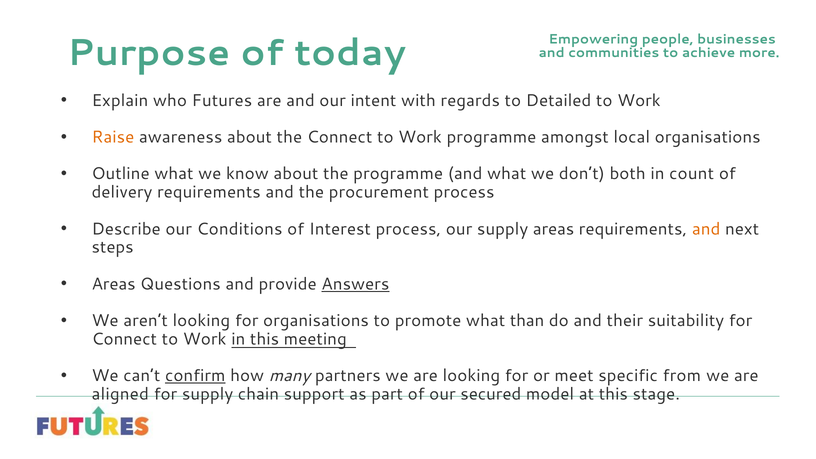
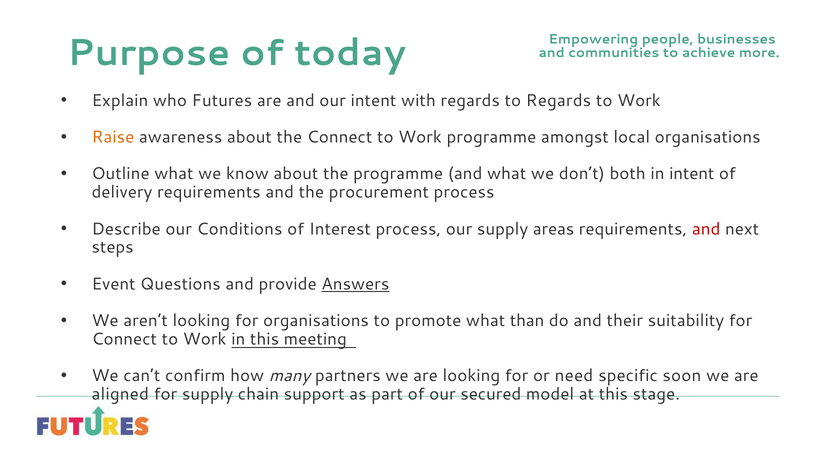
to Detailed: Detailed -> Regards (558, 100)
in count: count -> intent (692, 174)
and colour: orange -> red (706, 229)
Areas: Areas -> Event (114, 284)
confirm underline: present -> none (195, 376)
meet: meet -> need (574, 376)
from: from -> soon (682, 376)
